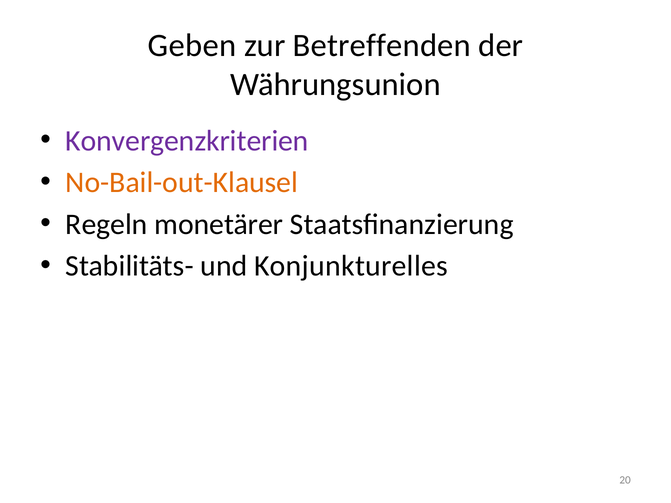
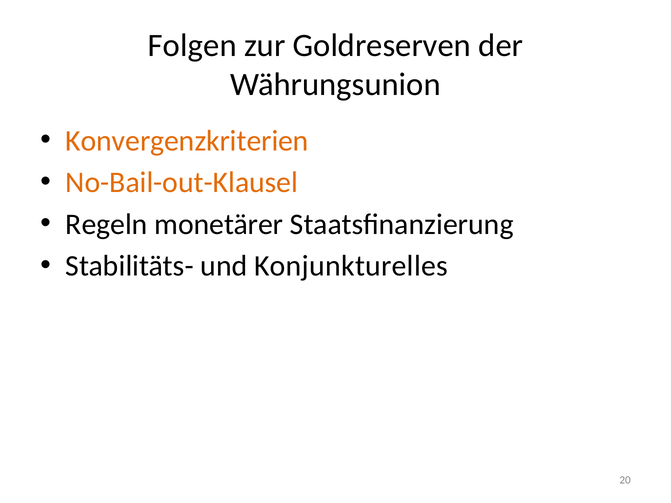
Geben: Geben -> Folgen (192, 45)
Betreffenden: Betreffenden -> Goldreserven (382, 45)
Konvergenzkriterien colour: purple -> orange (187, 141)
